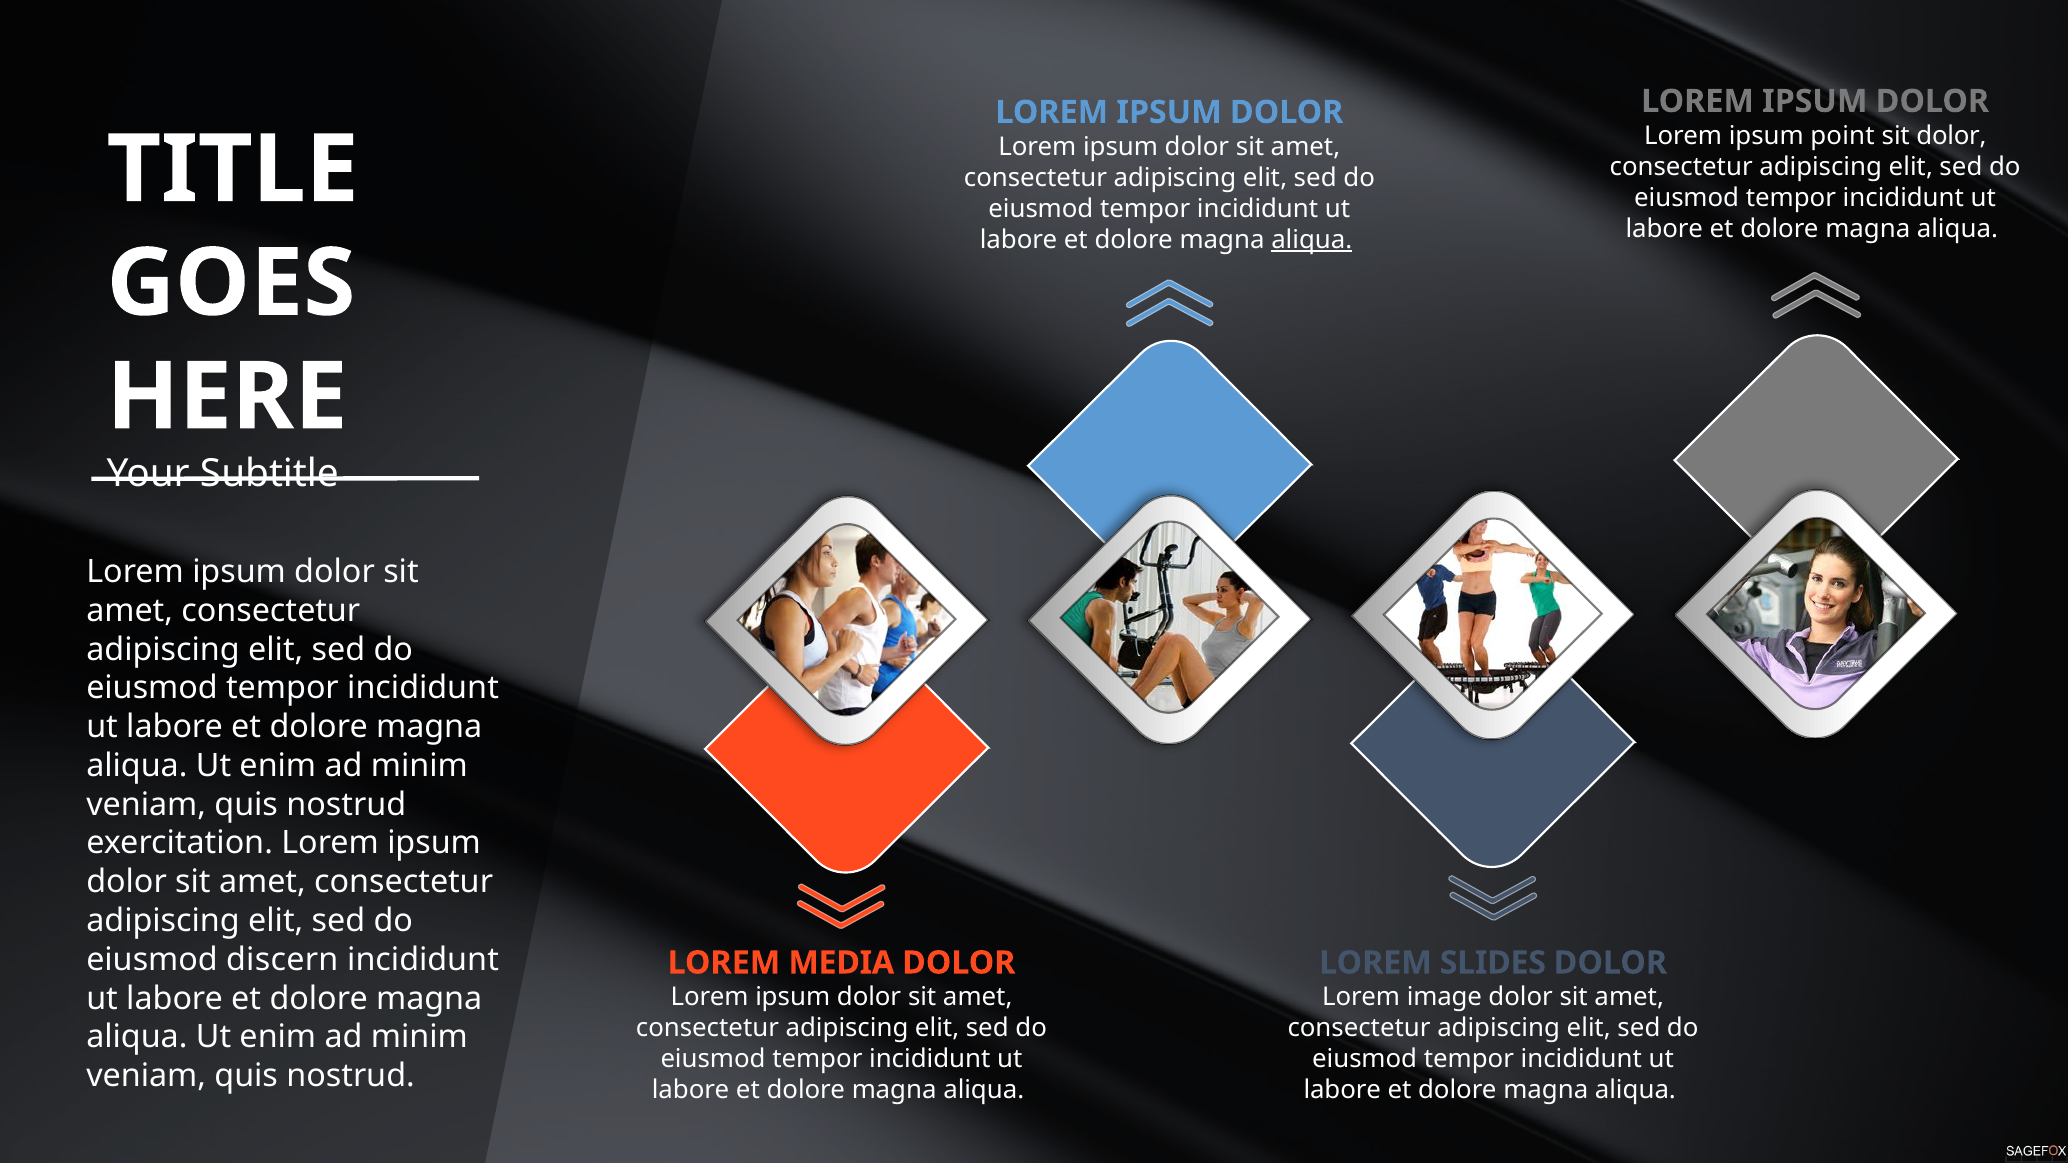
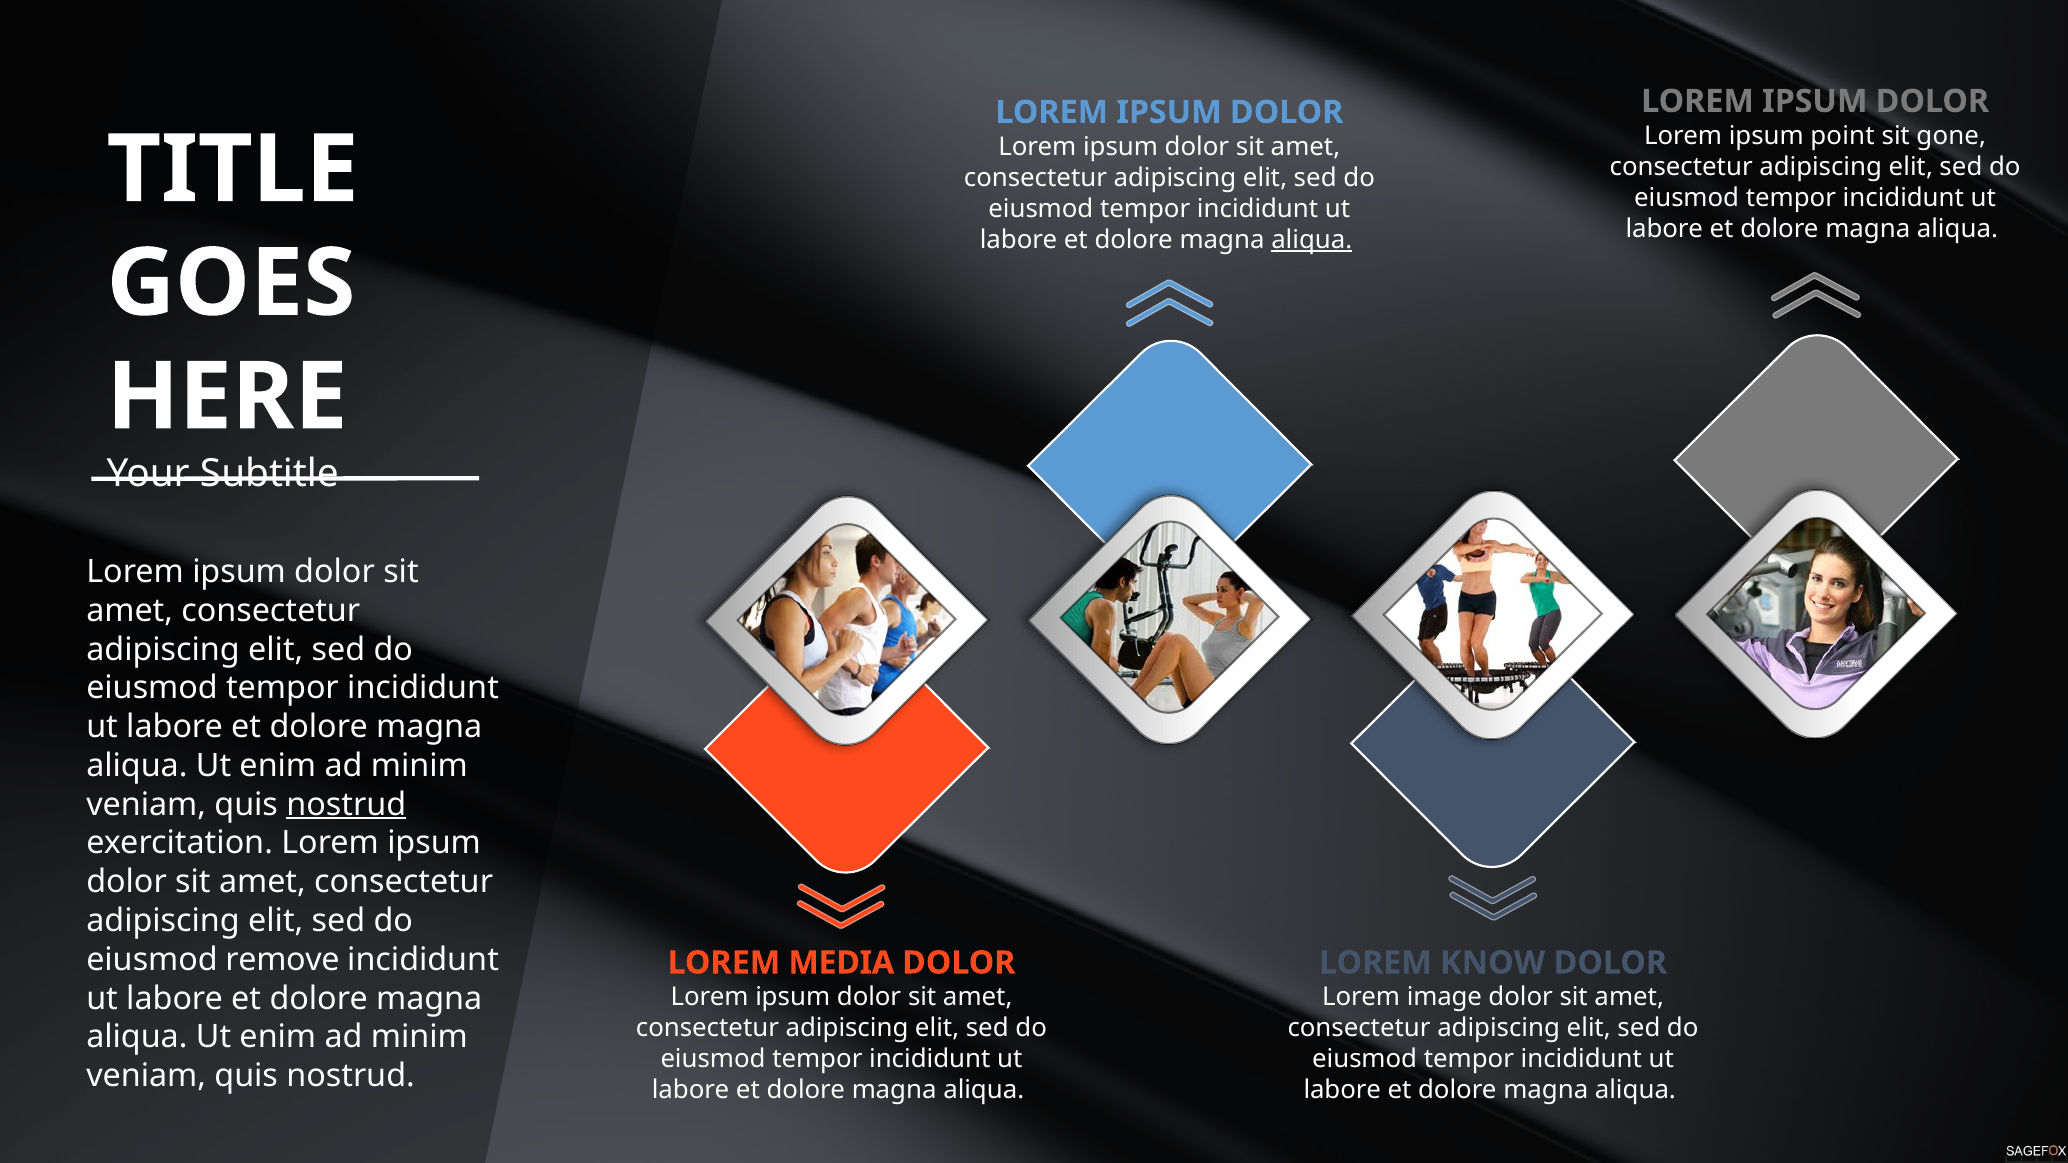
sit dolor: dolor -> gone (1951, 136)
nostrud underline: none -> present (346, 805)
discern: discern -> remove (283, 960)
SLIDES: SLIDES -> KNOW (1493, 963)
